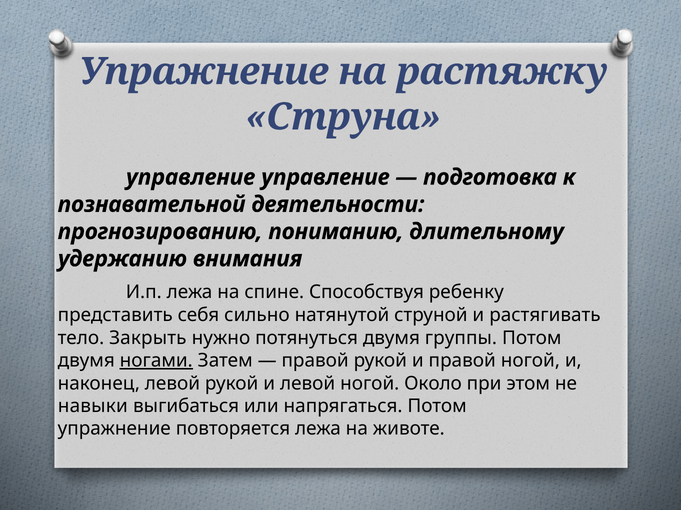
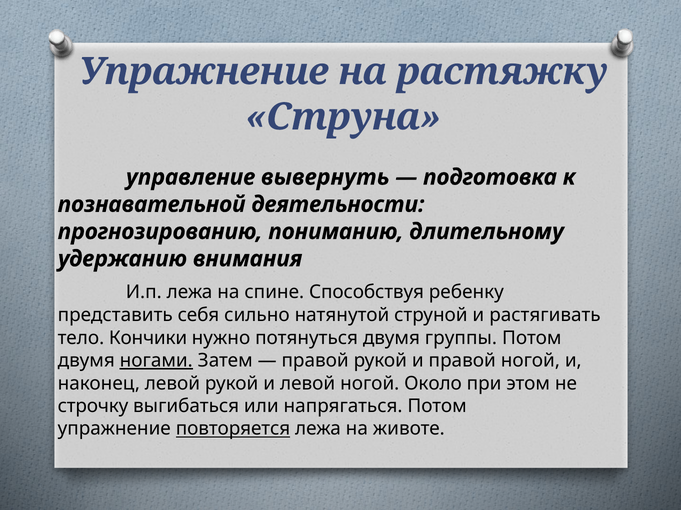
управление управление: управление -> вывернуть (325, 177)
Закрыть: Закрыть -> Кончики (148, 338)
навыки: навыки -> строчку (93, 407)
повторяется underline: none -> present (233, 429)
